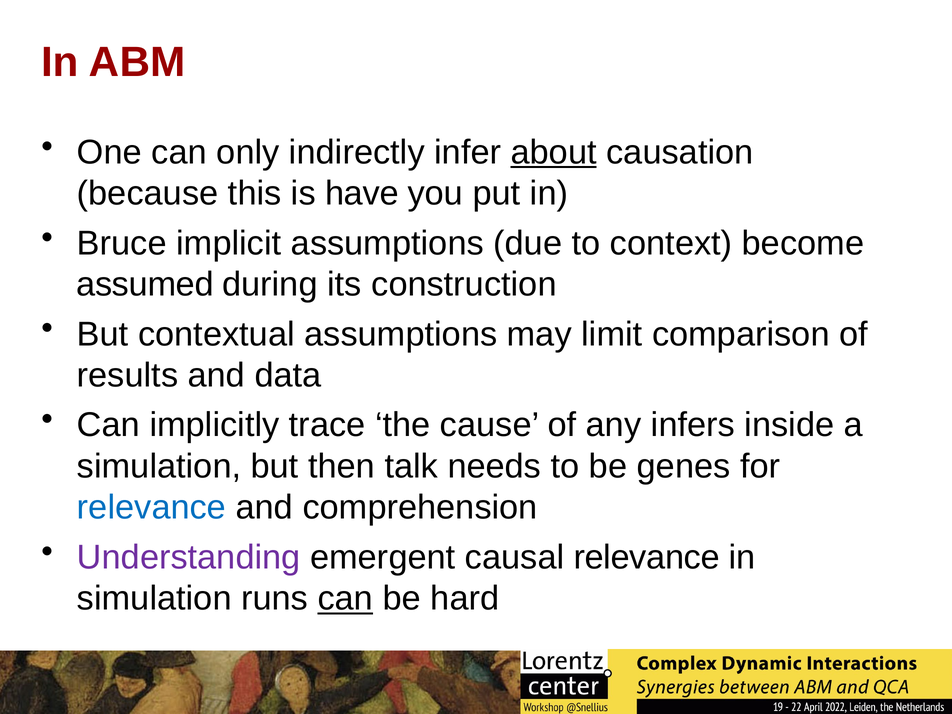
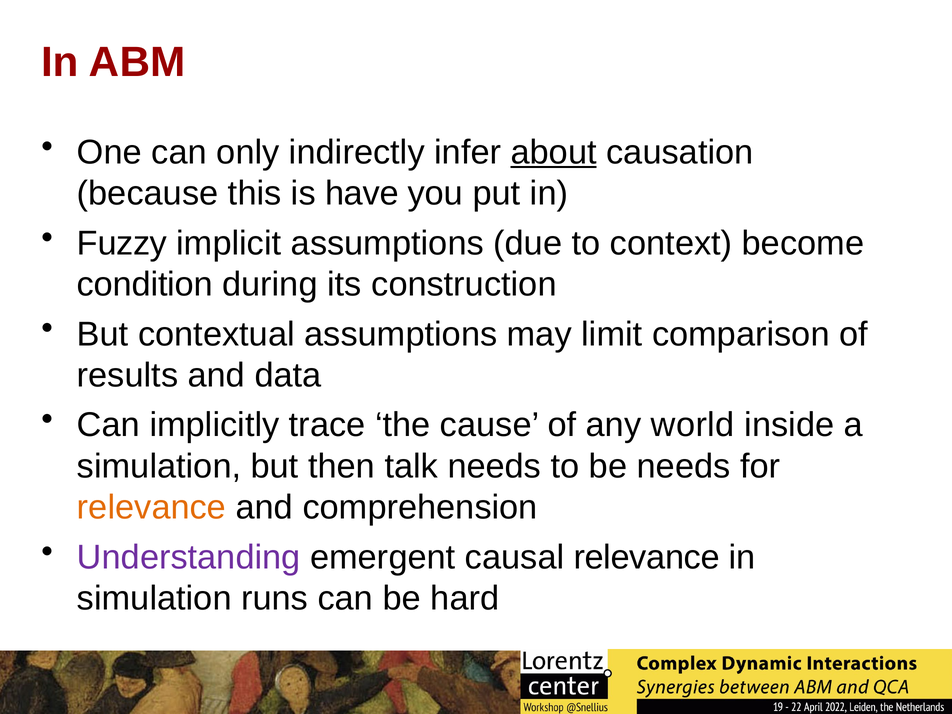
Bruce: Bruce -> Fuzzy (122, 243)
assumed: assumed -> condition (145, 285)
infers: infers -> world (693, 425)
be genes: genes -> needs (684, 466)
relevance colour: blue -> orange (152, 508)
can underline: present -> none (345, 599)
